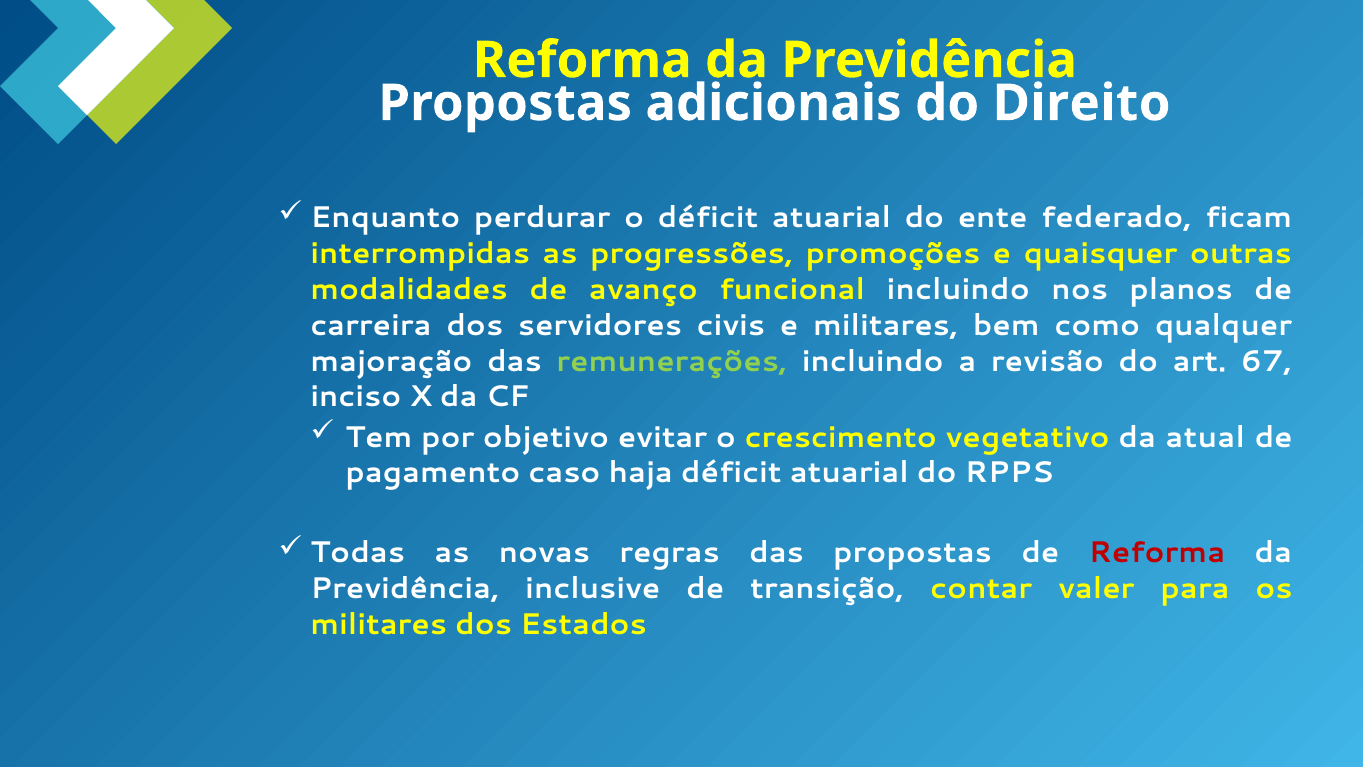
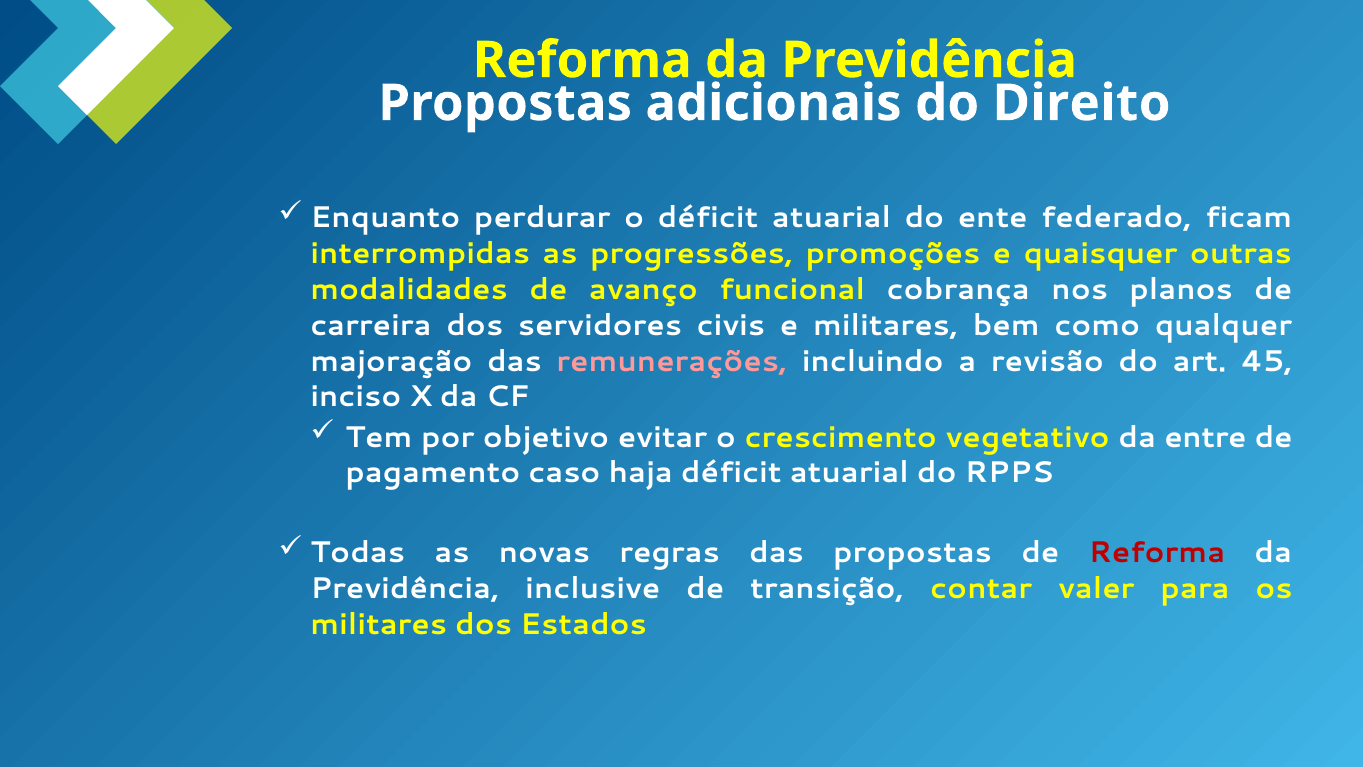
funcional incluindo: incluindo -> cobrança (958, 290)
remunerações colour: light green -> pink (672, 361)
67: 67 -> 45 (1267, 361)
atual: atual -> entre (1205, 437)
